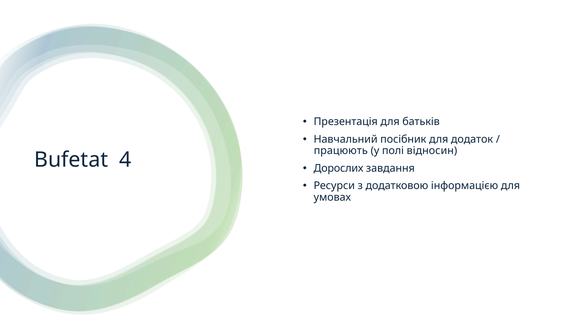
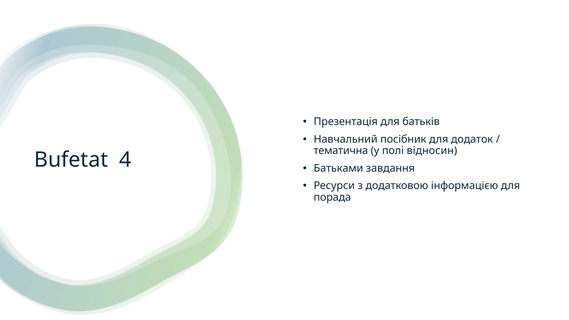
працюють: працюють -> тематична (341, 151)
Дорослих: Дорослих -> Батьками (338, 168)
умовах: умовах -> порада (332, 197)
